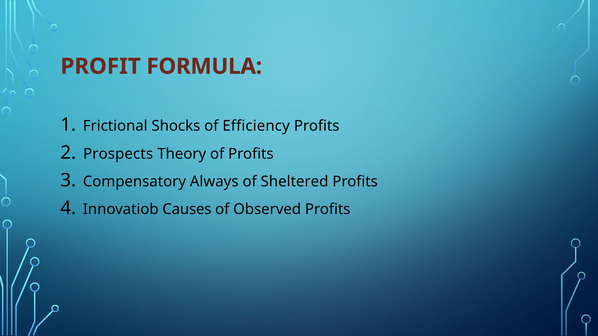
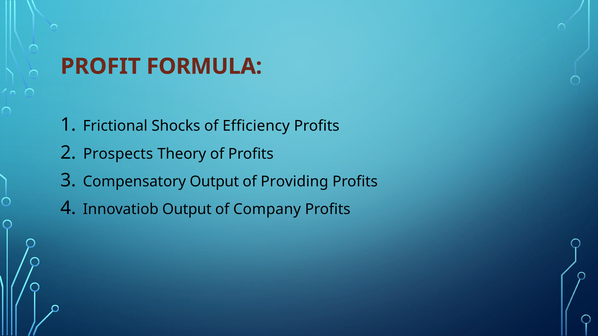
Compensatory Always: Always -> Output (214, 182)
Sheltered: Sheltered -> Providing (295, 182)
Innovatiob Causes: Causes -> Output (187, 209)
Observed: Observed -> Company (267, 209)
